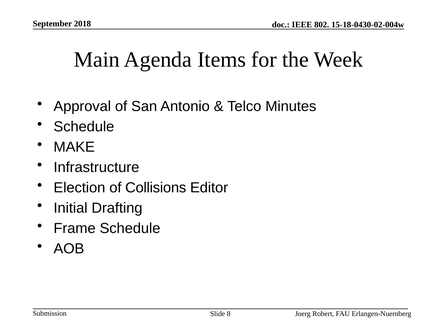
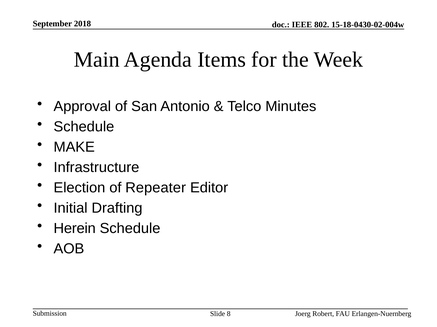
Collisions: Collisions -> Repeater (156, 188)
Frame: Frame -> Herein (75, 229)
